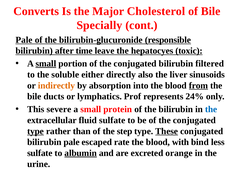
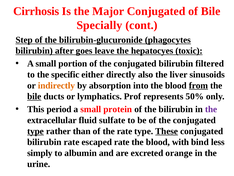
Converts: Converts -> Cirrhosis (36, 11)
Major Cholesterol: Cholesterol -> Conjugated (156, 11)
Pale: Pale -> Step (24, 40)
responsible: responsible -> phagocytes (168, 40)
time: time -> goes (84, 51)
small underline: present -> none (46, 63)
soluble: soluble -> specific (65, 74)
bile underline: none -> present (34, 96)
24%: 24% -> 50% (195, 96)
severe: severe -> period (59, 109)
the colour: blue -> purple (211, 109)
the step: step -> rate (125, 131)
bilirubin pale: pale -> rate (72, 142)
sulfate: sulfate -> simply (40, 153)
albumin underline: present -> none (81, 153)
